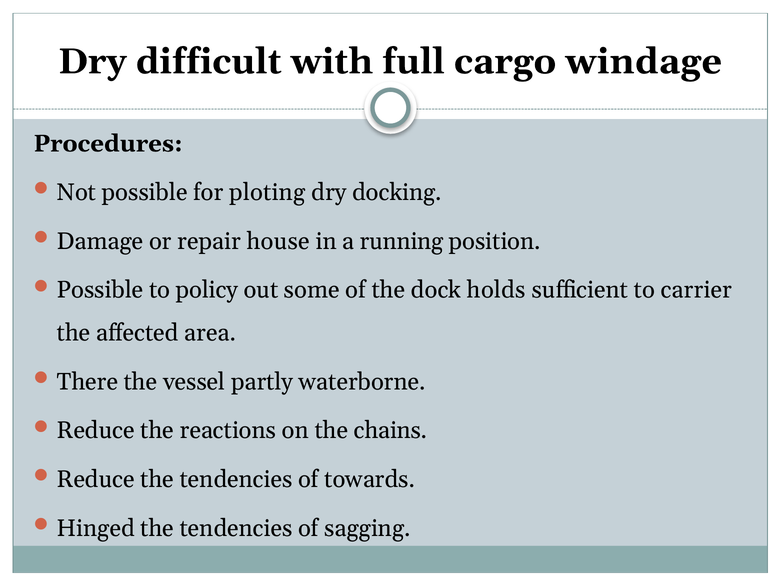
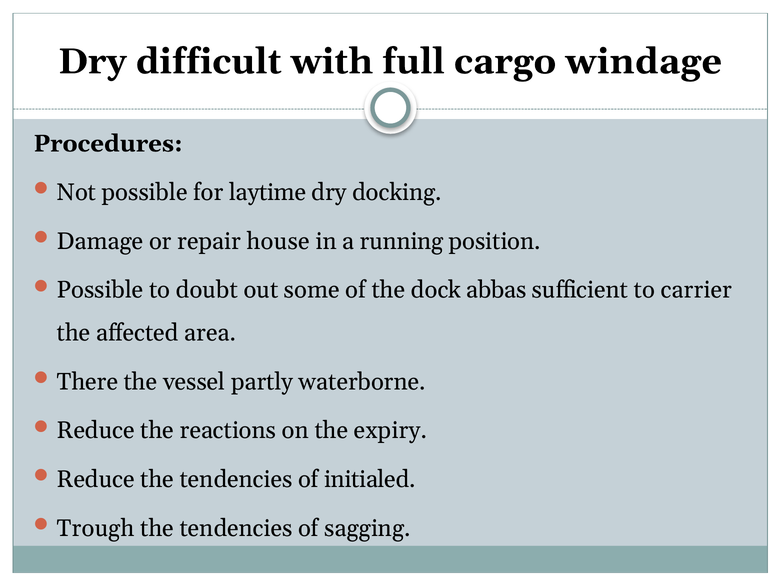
ploting: ploting -> laytime (268, 192)
policy: policy -> doubt (207, 290)
holds: holds -> abbas (496, 290)
chains: chains -> expiry (390, 430)
towards: towards -> initialed (370, 479)
Hinged: Hinged -> Trough (96, 528)
